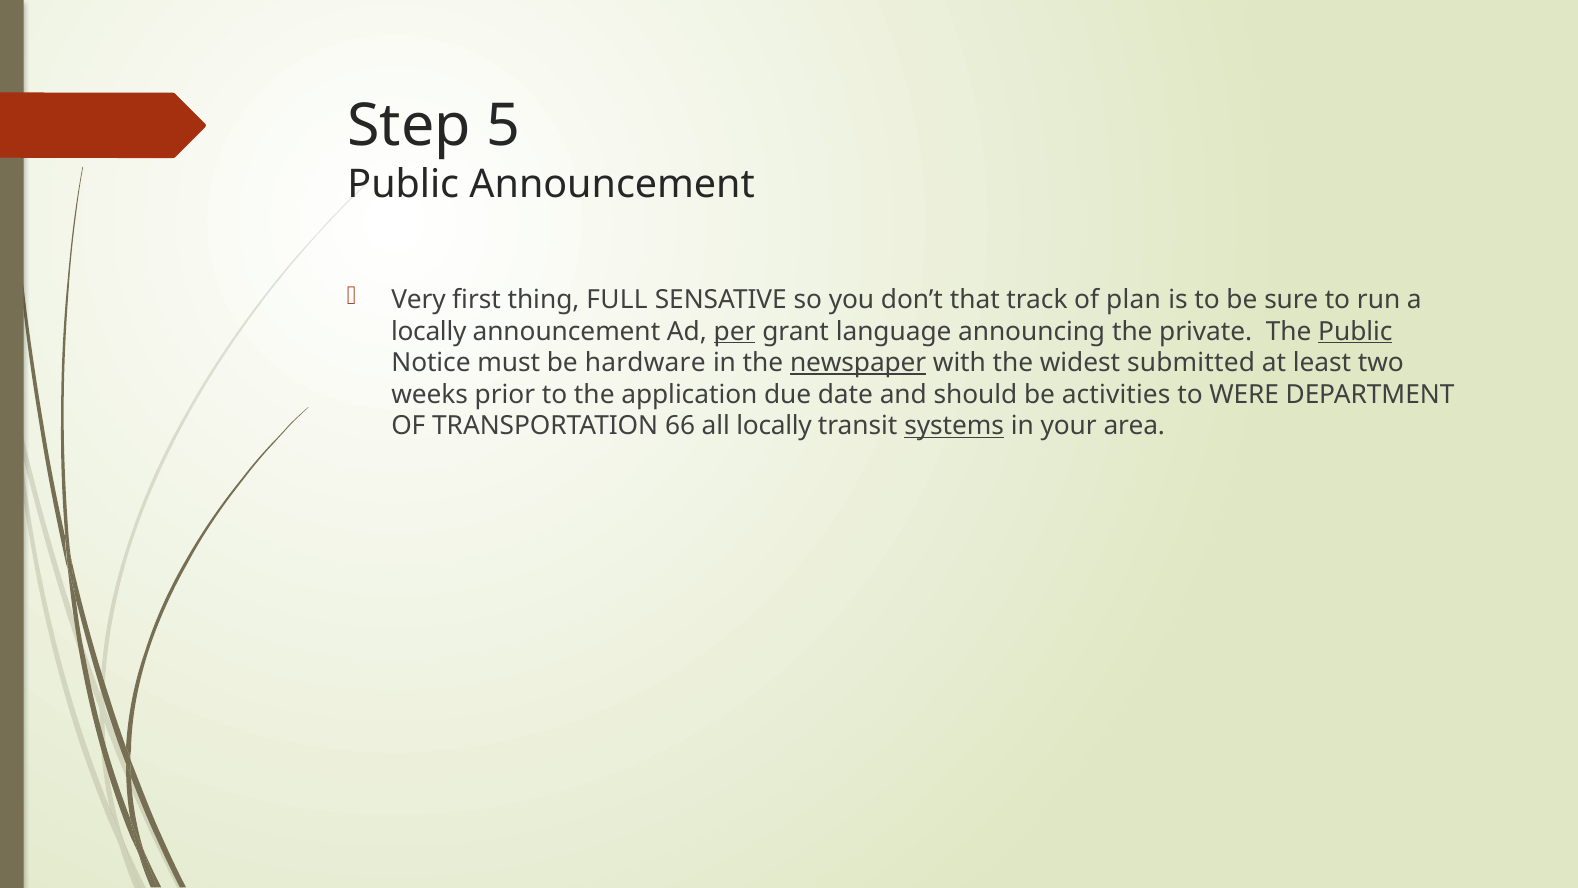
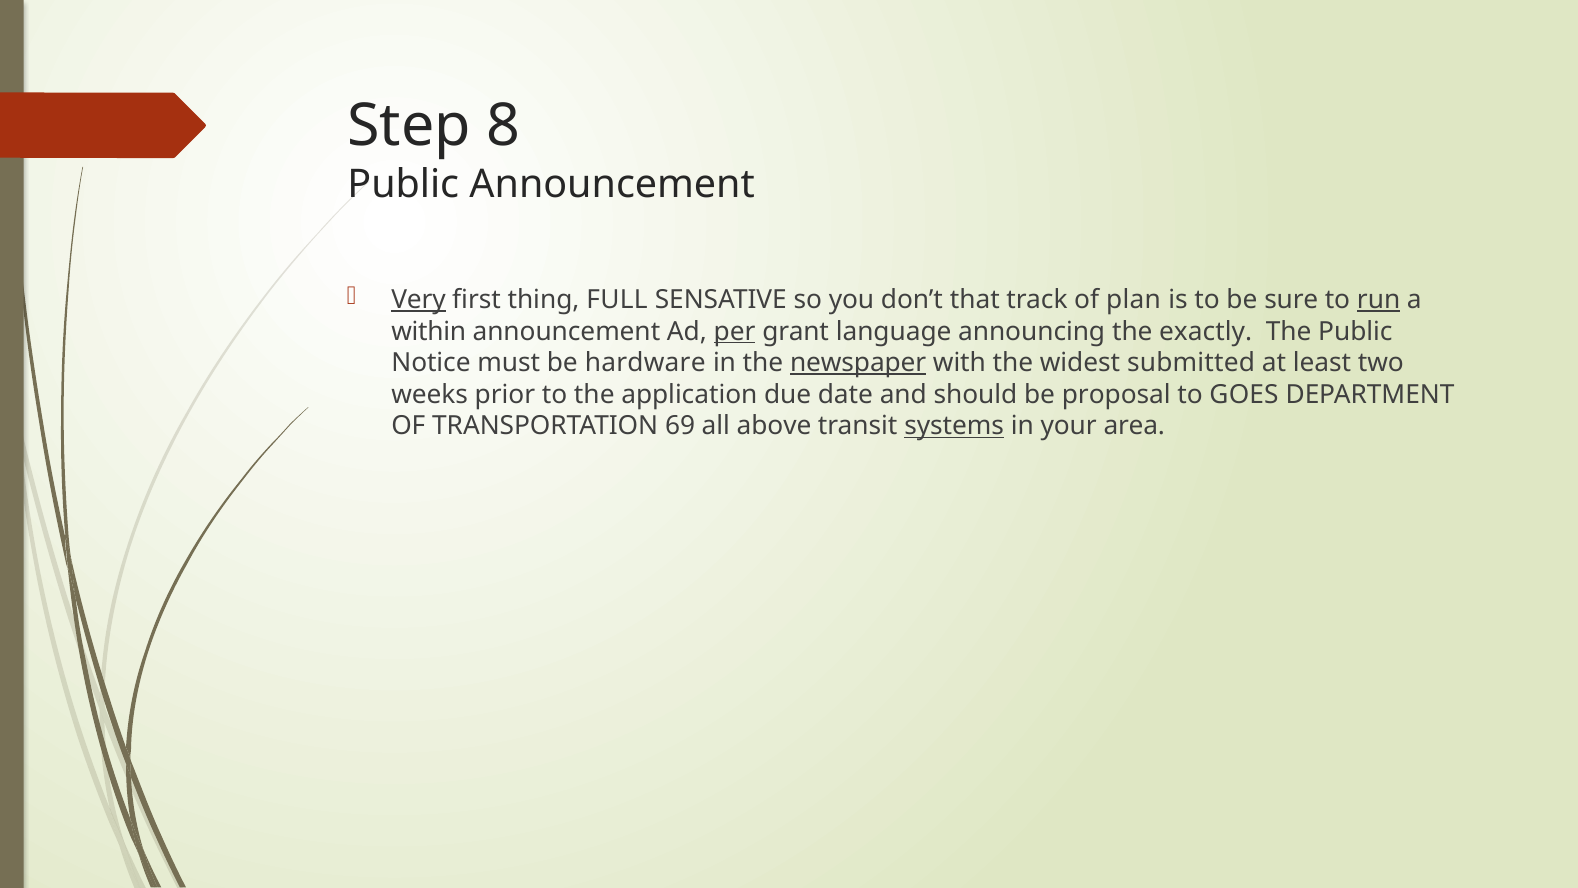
5: 5 -> 8 (503, 126)
Very underline: none -> present (419, 300)
run underline: none -> present (1379, 300)
locally: locally -> within (429, 331)
private: private -> exactly (1206, 331)
Public underline: present -> none (1355, 331)
activities: activities -> proposal (1116, 394)
WERE: WERE -> GOES (1244, 394)
66: 66 -> 69 (680, 426)
all locally: locally -> above (774, 426)
